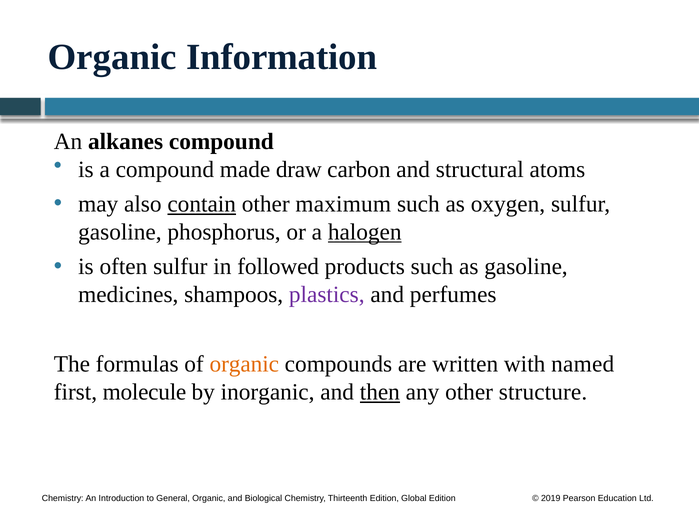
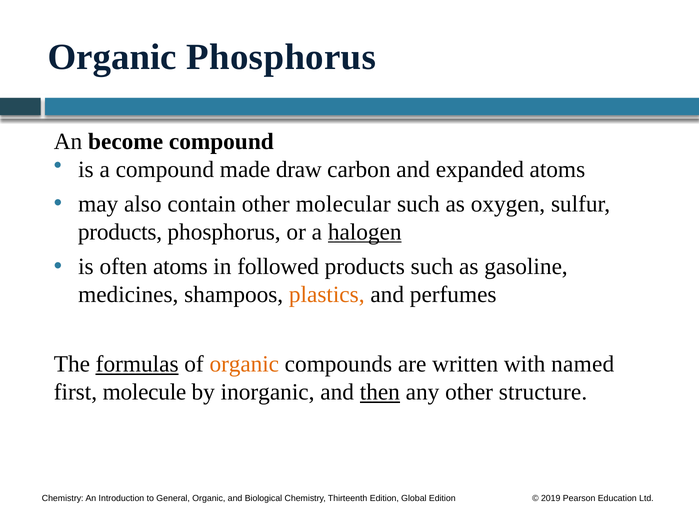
Organic Information: Information -> Phosphorus (281, 57)
alkanes: alkanes -> become (126, 141)
structural: structural -> expanded (480, 169)
contain underline: present -> none (202, 204)
maximum: maximum -> molecular (343, 204)
gasoline: gasoline -> products (120, 232)
often sulfur: sulfur -> atoms (180, 267)
plastics colour: purple -> orange (327, 295)
formulas underline: none -> present (137, 364)
